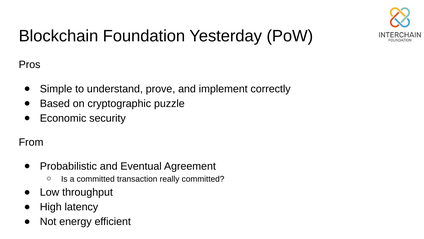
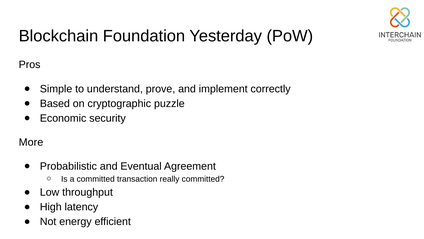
From: From -> More (31, 142)
